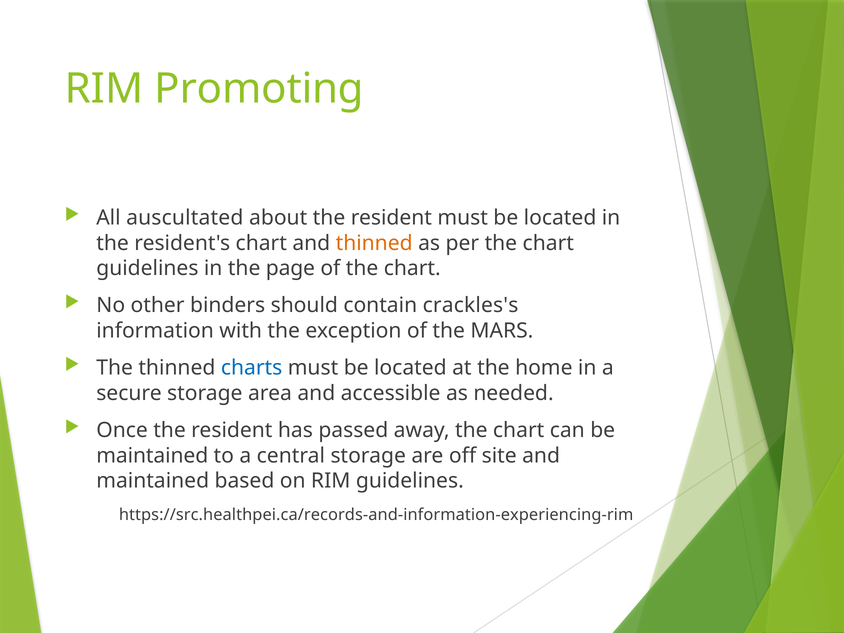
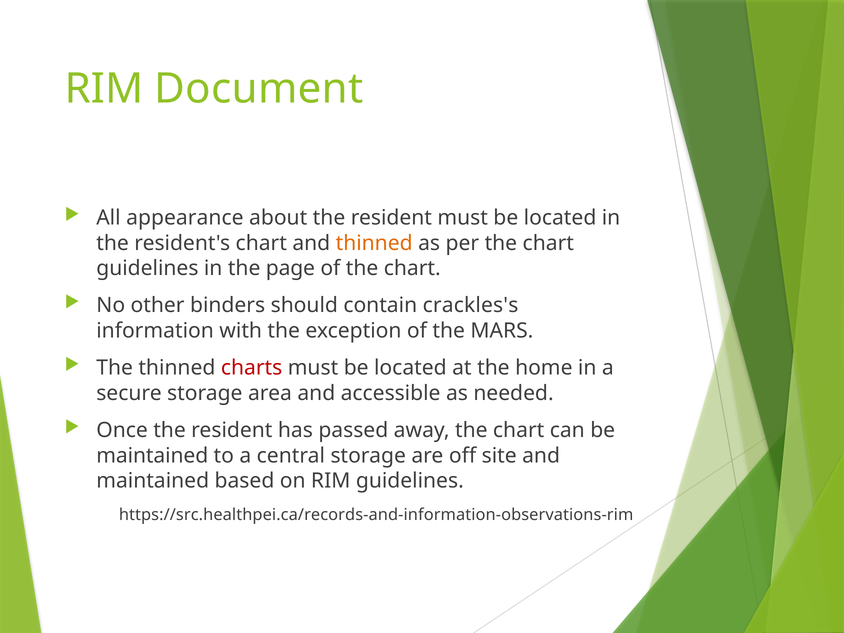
Promoting: Promoting -> Document (259, 89)
auscultated: auscultated -> appearance (185, 218)
charts colour: blue -> red (252, 368)
https://src.healthpei.ca/records-and-information-experiencing-rim: https://src.healthpei.ca/records-and-information-experiencing-rim -> https://src.healthpei.ca/records-and-information-observations-rim (376, 515)
